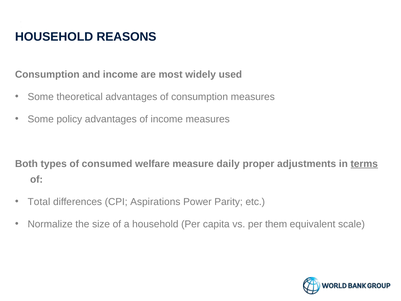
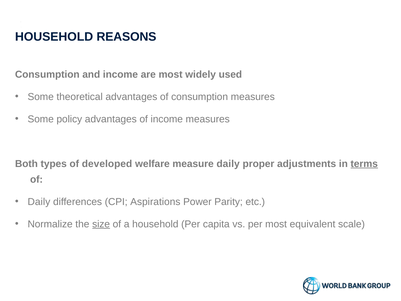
consumed: consumed -> developed (107, 164)
Total: Total -> Daily (39, 202)
size underline: none -> present (101, 224)
per them: them -> most (276, 224)
